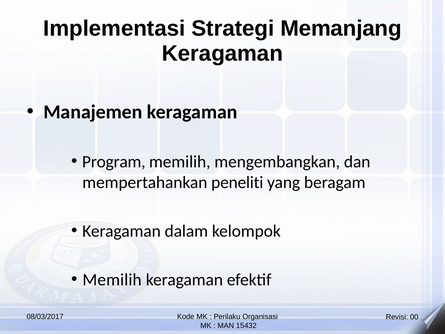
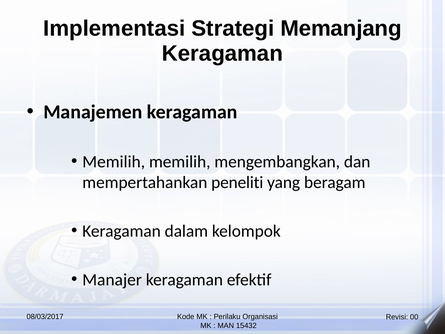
Program: Program -> Memilih (114, 162)
Memilih: Memilih -> Manajer (112, 279)
